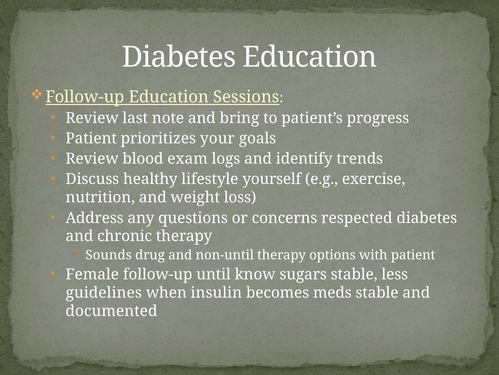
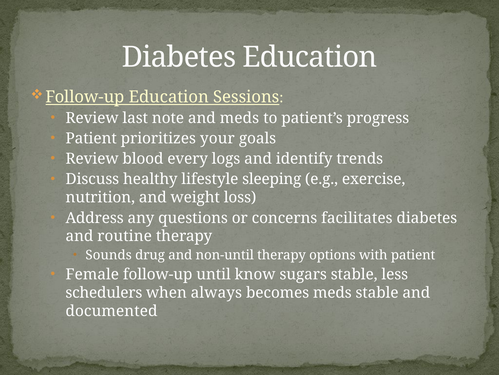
and bring: bring -> meds (239, 118)
exam: exam -> every (188, 159)
yourself: yourself -> sleeping (272, 179)
respected: respected -> facilitates (357, 218)
chronic: chronic -> routine (125, 236)
guidelines: guidelines -> schedulers (104, 292)
insulin: insulin -> always (216, 292)
